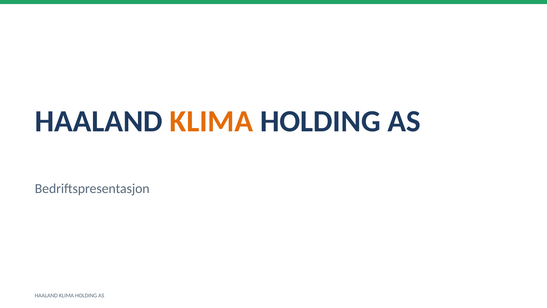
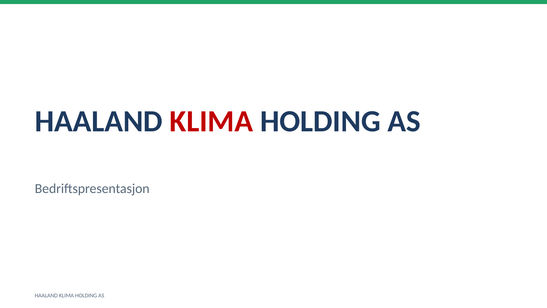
KLIMA colour: orange -> red (211, 121)
